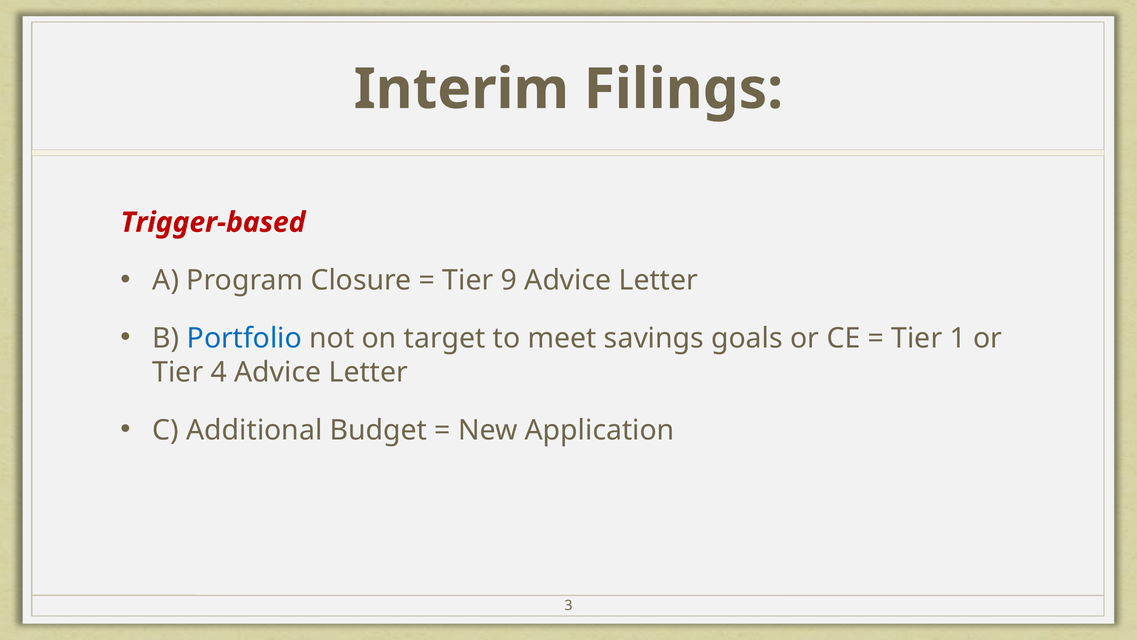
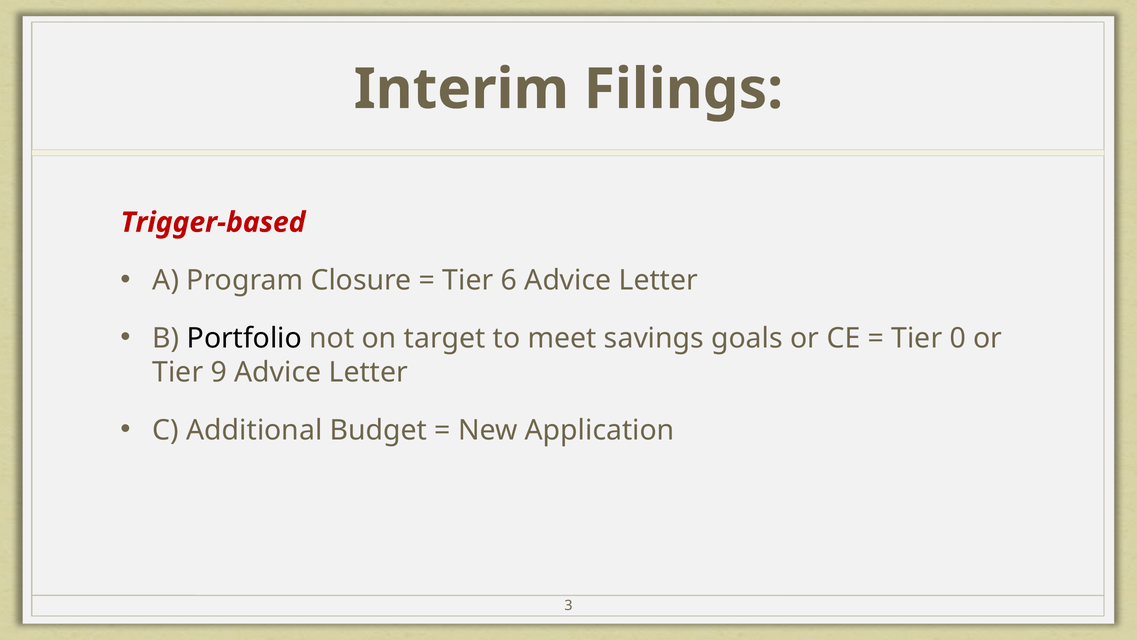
9: 9 -> 6 (509, 280)
Portfolio colour: blue -> black (244, 338)
1: 1 -> 0 (958, 338)
4: 4 -> 9 (219, 372)
